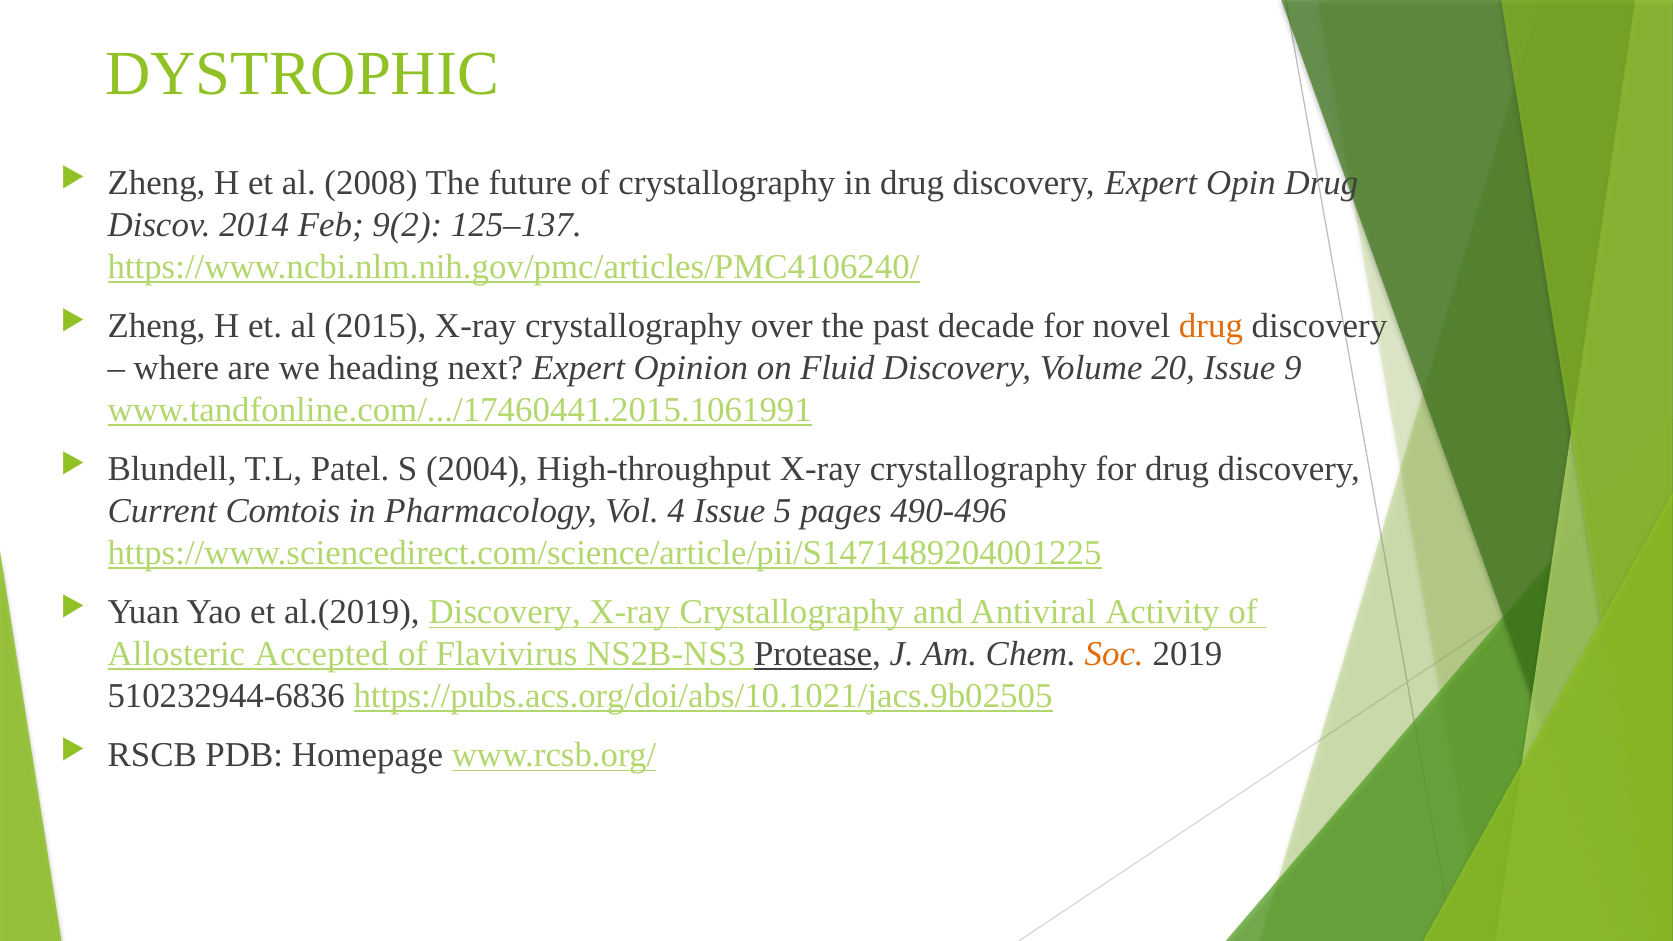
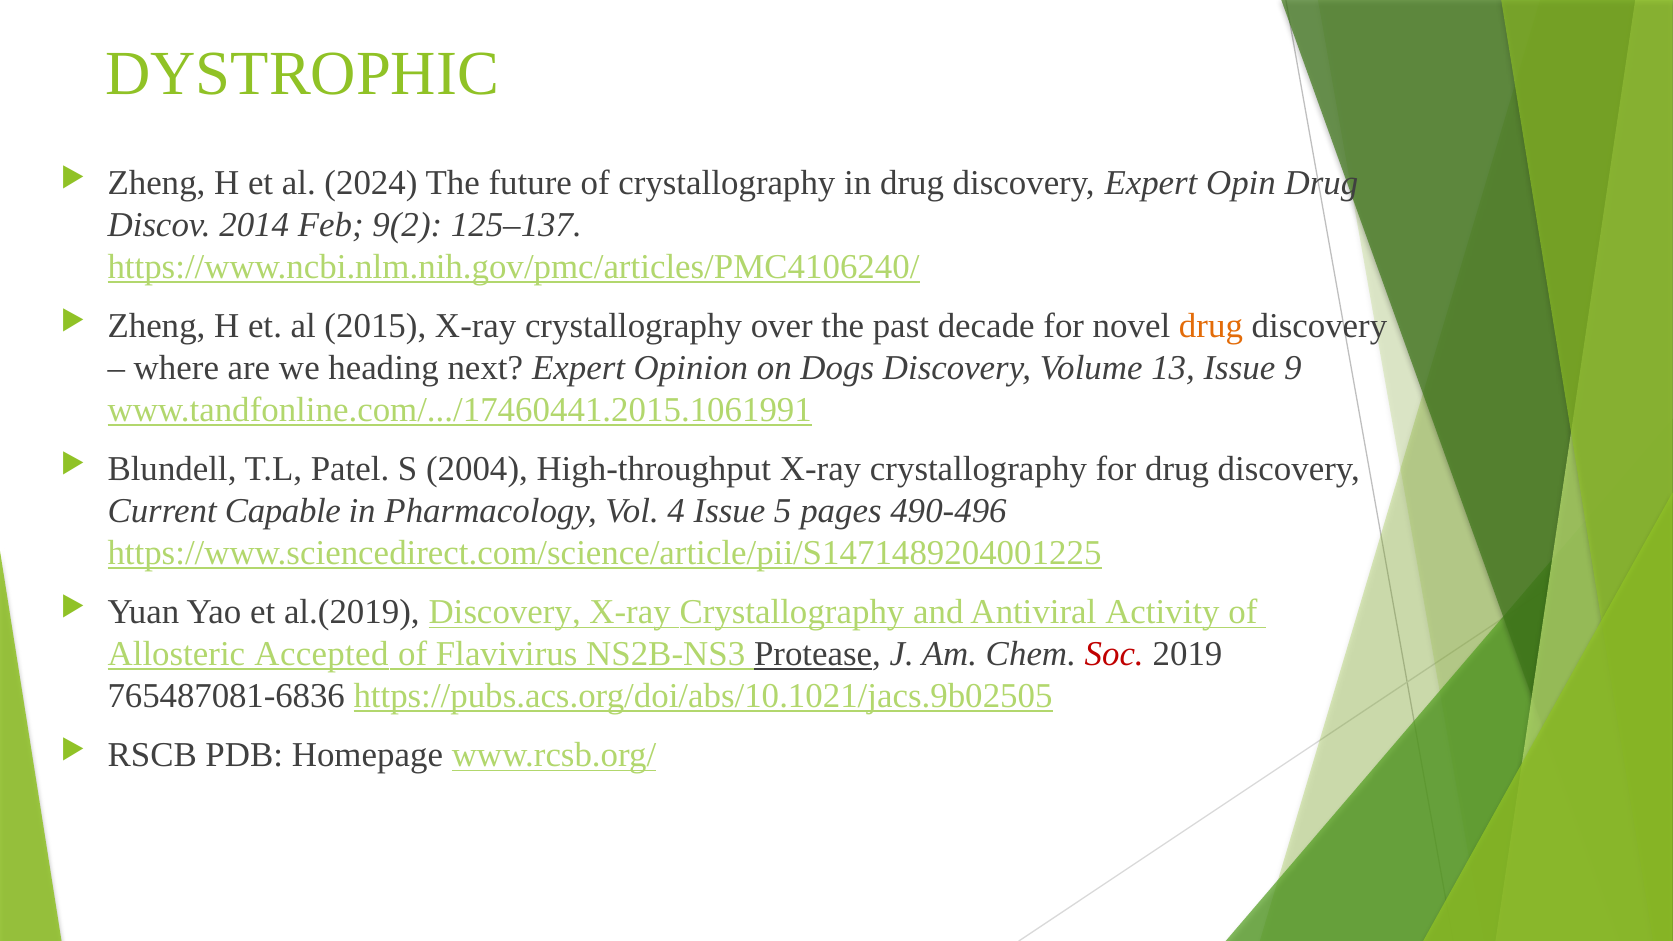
2008: 2008 -> 2024 (371, 183)
Fluid: Fluid -> Dogs (837, 368)
20: 20 -> 13 (1173, 368)
Comtois: Comtois -> Capable (283, 511)
Soc colour: orange -> red (1114, 654)
510232944-6836: 510232944-6836 -> 765487081-6836 (226, 696)
